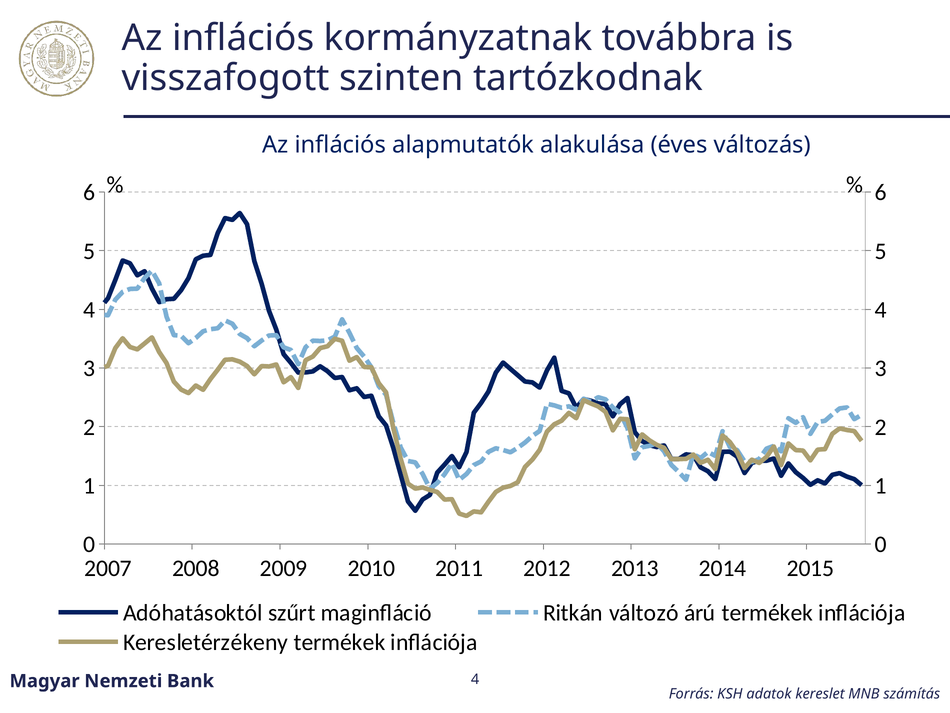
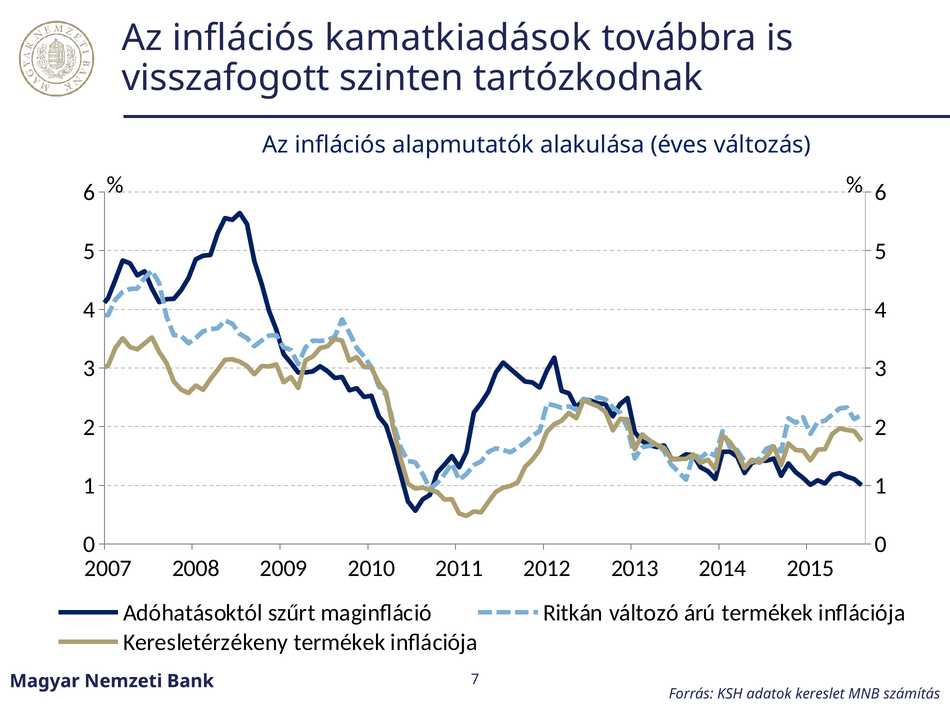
kormányzatnak: kormányzatnak -> kamatkiadások (458, 38)
Bank 4: 4 -> 7 (475, 679)
